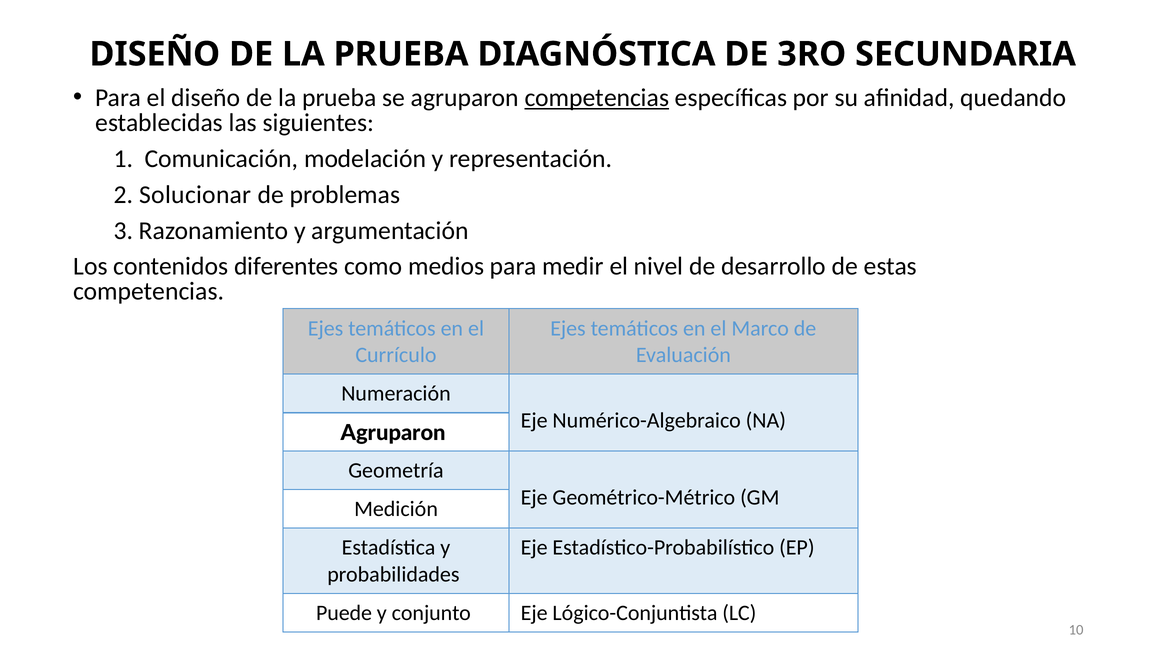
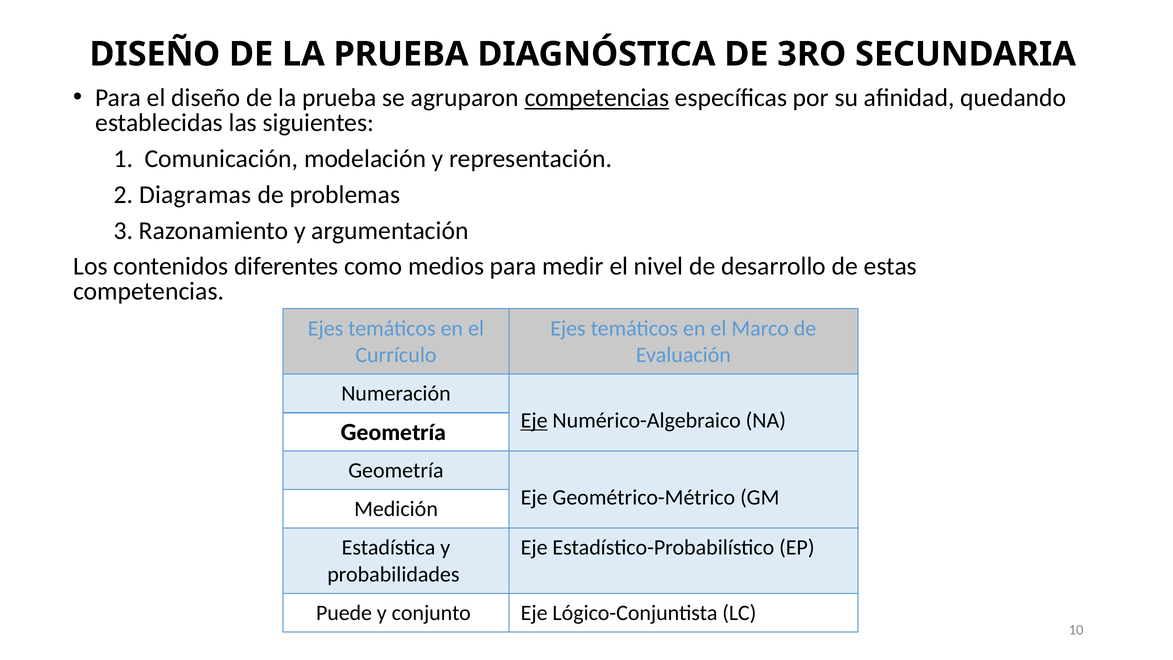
Solucionar: Solucionar -> Diagramas (195, 195)
Eje underline: none -> present (534, 420)
Agruparon: Agruparon -> Geometría (393, 433)
